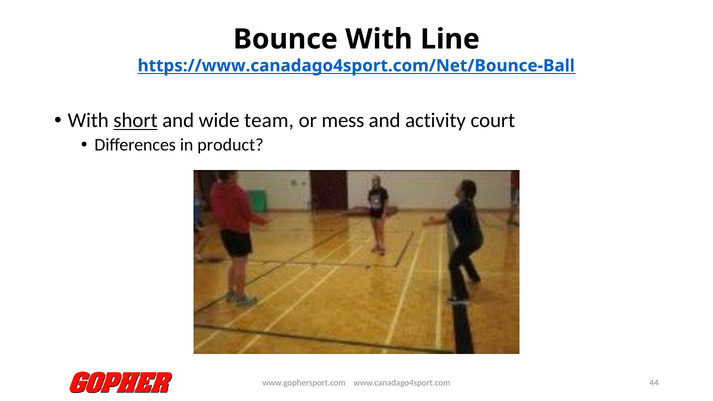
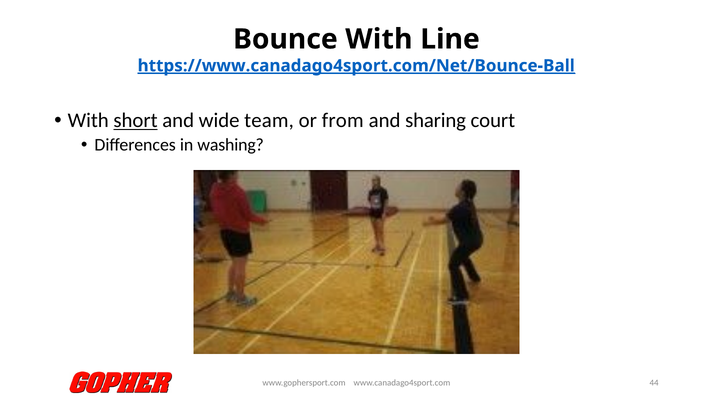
https://www.canadago4sport.com/Net/Bounce-Ball underline: none -> present (356, 66)
mess: mess -> from (343, 121)
activity: activity -> sharing (436, 121)
product: product -> washing (231, 145)
